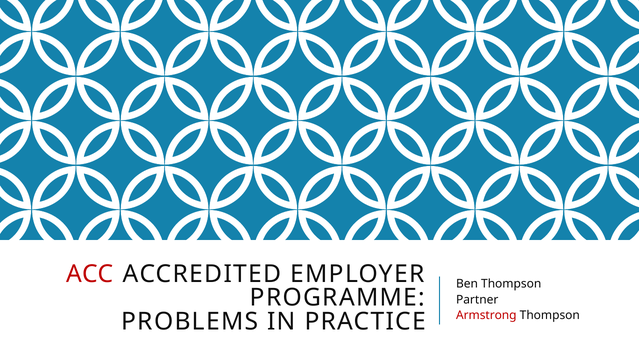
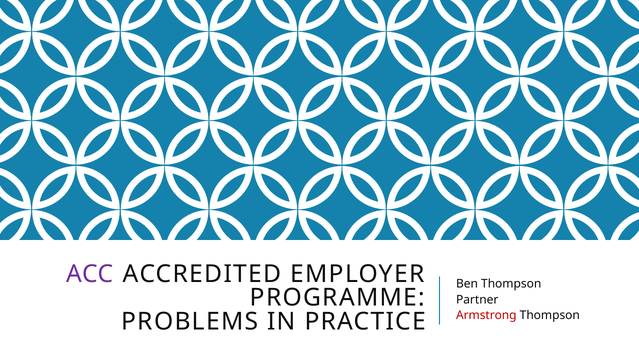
ACC colour: red -> purple (90, 274)
